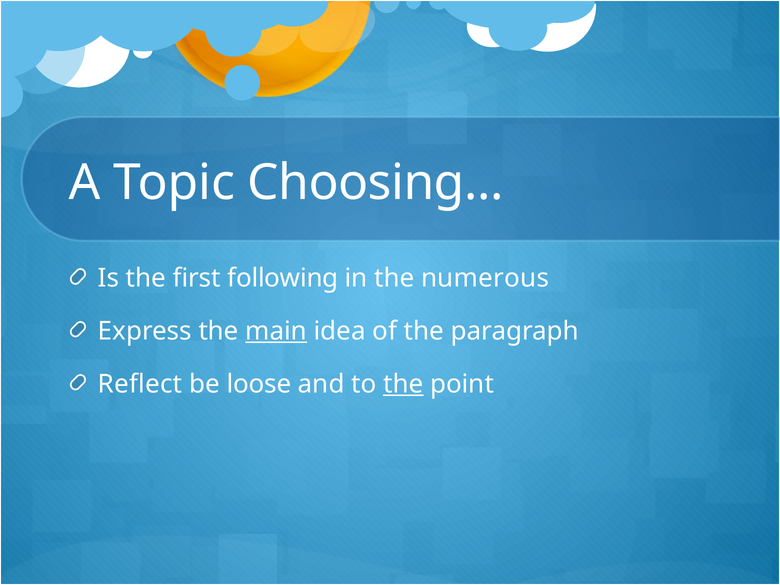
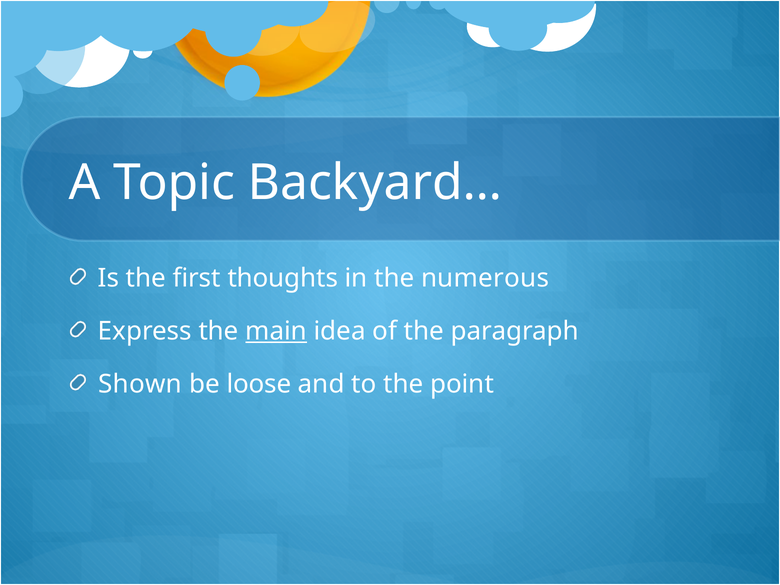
Choosing…: Choosing… -> Backyard… (375, 183)
following: following -> thoughts (283, 278)
Reflect: Reflect -> Shown (140, 384)
the underline: present -> none (403, 384)
